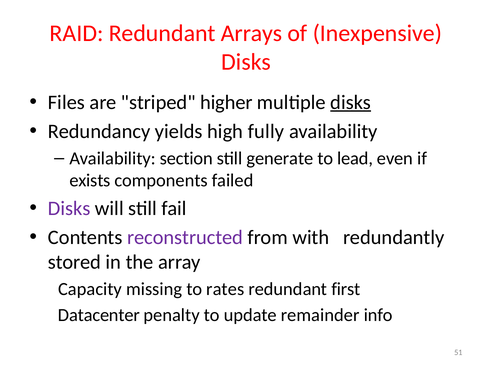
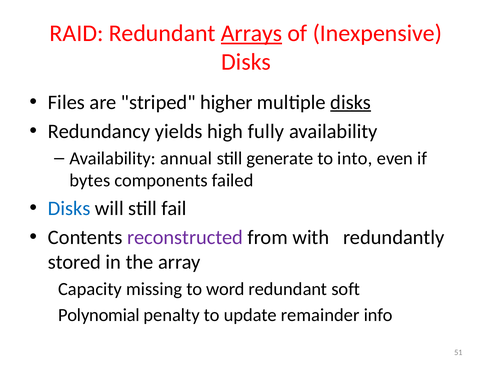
Arrays underline: none -> present (252, 33)
section: section -> annual (186, 158)
lead: lead -> into (355, 158)
exists: exists -> bytes (90, 181)
Disks colour: purple -> blue (69, 208)
rates: rates -> word (225, 289)
first: first -> soft (346, 289)
Datacenter: Datacenter -> Polynomial (99, 315)
